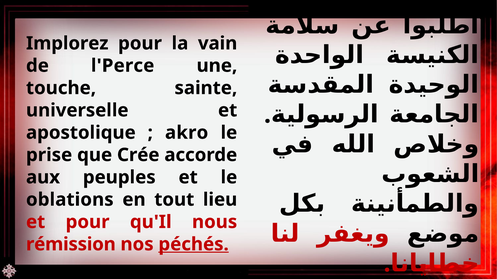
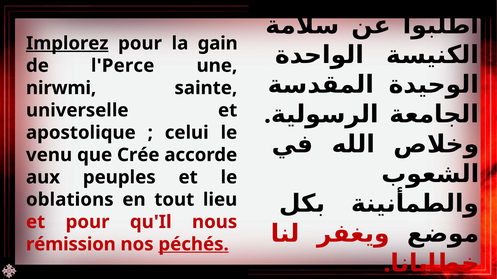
Implorez underline: none -> present (67, 43)
vain: vain -> gain (218, 43)
touche: touche -> nirwmi (61, 88)
akro: akro -> celui (187, 133)
prise: prise -> venu (49, 155)
